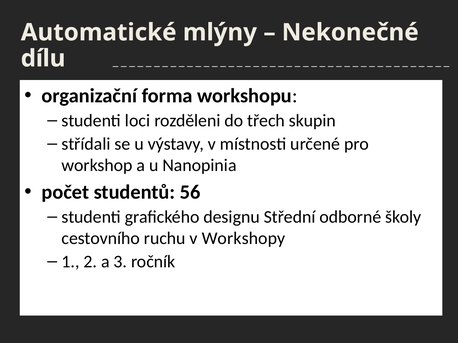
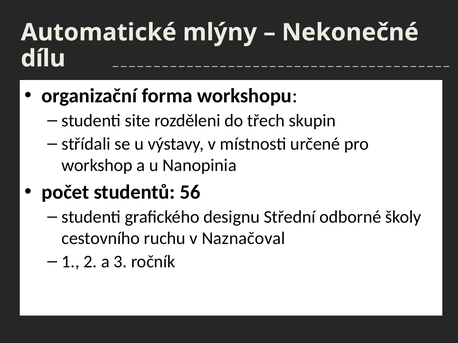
loci: loci -> site (138, 121)
Workshopy: Workshopy -> Naznačoval (244, 239)
